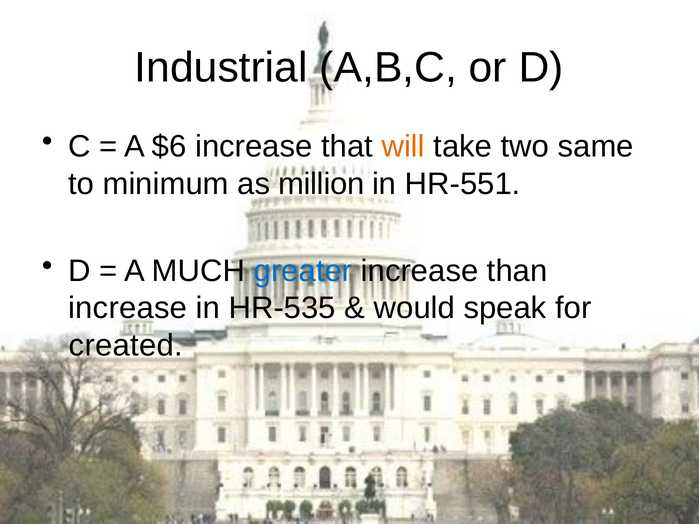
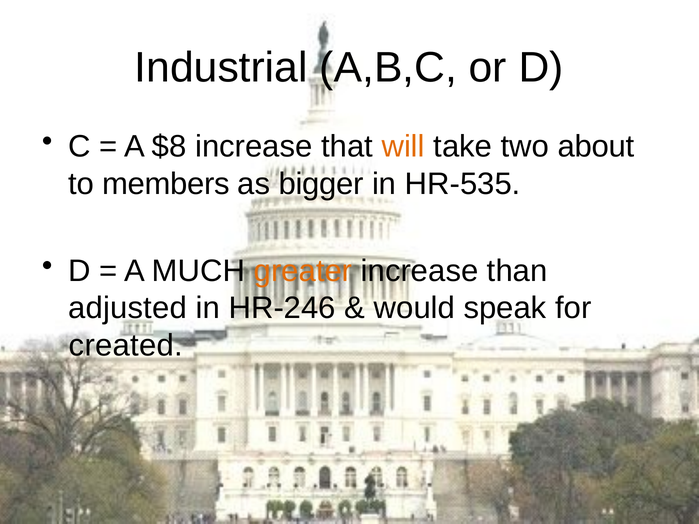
$6: $6 -> $8 (169, 147)
same: same -> about (596, 147)
minimum: minimum -> members (166, 184)
million: million -> bigger (321, 184)
HR-551: HR-551 -> HR-535 (463, 184)
greater colour: blue -> orange (303, 271)
increase: increase -> adjusted (128, 308)
HR-535: HR-535 -> HR-246 (282, 308)
